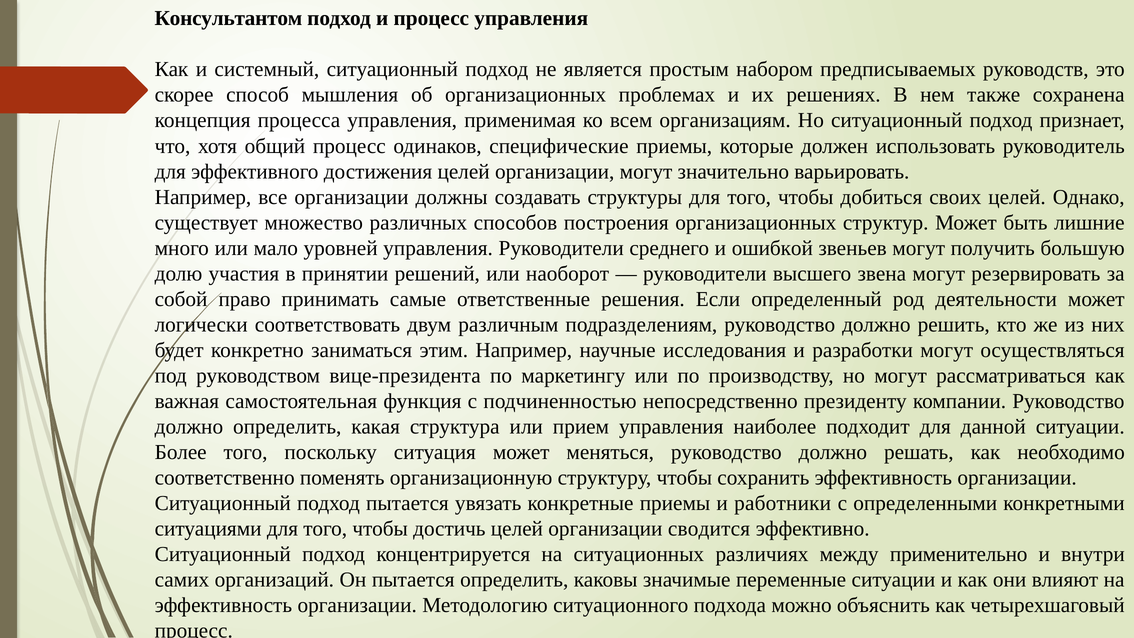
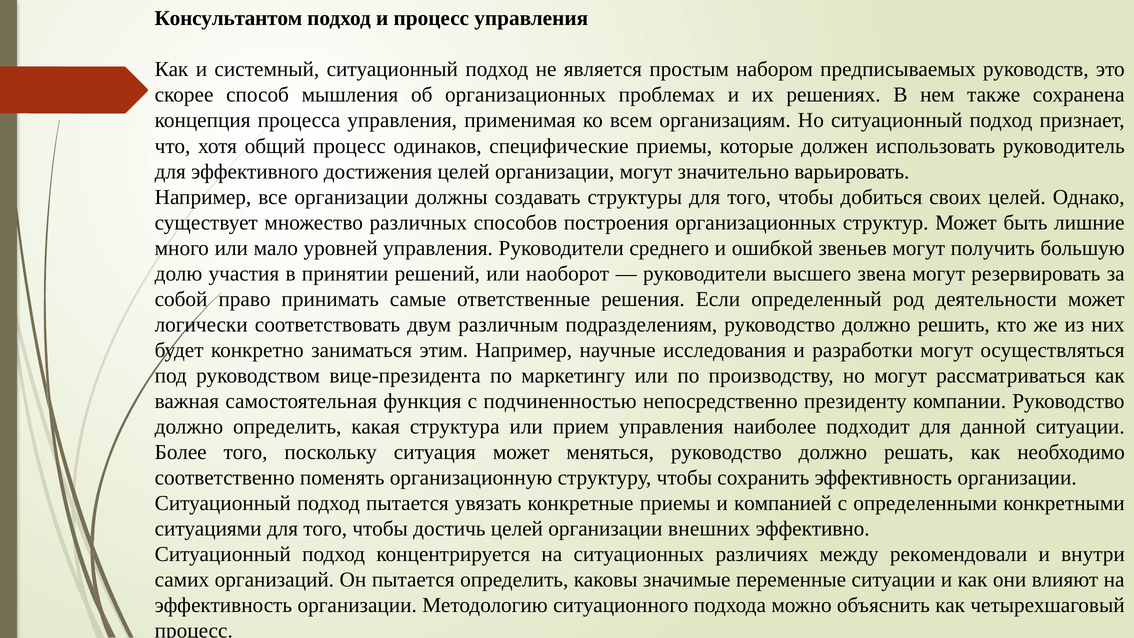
работники: работники -> компанией (783, 503)
сводится: сводится -> внешних (709, 529)
применительно: применительно -> рекомендовали (959, 554)
